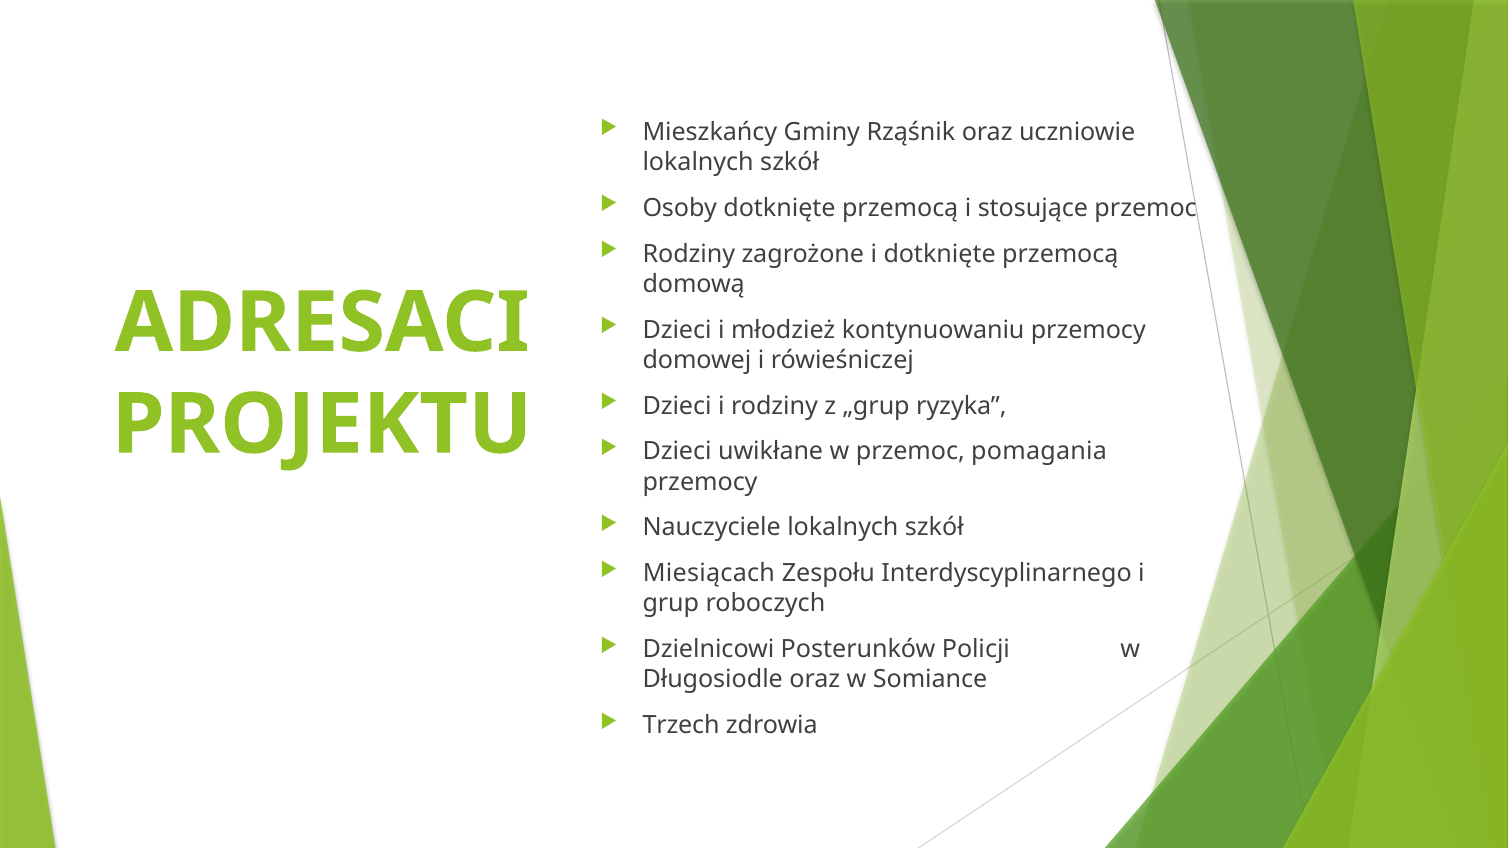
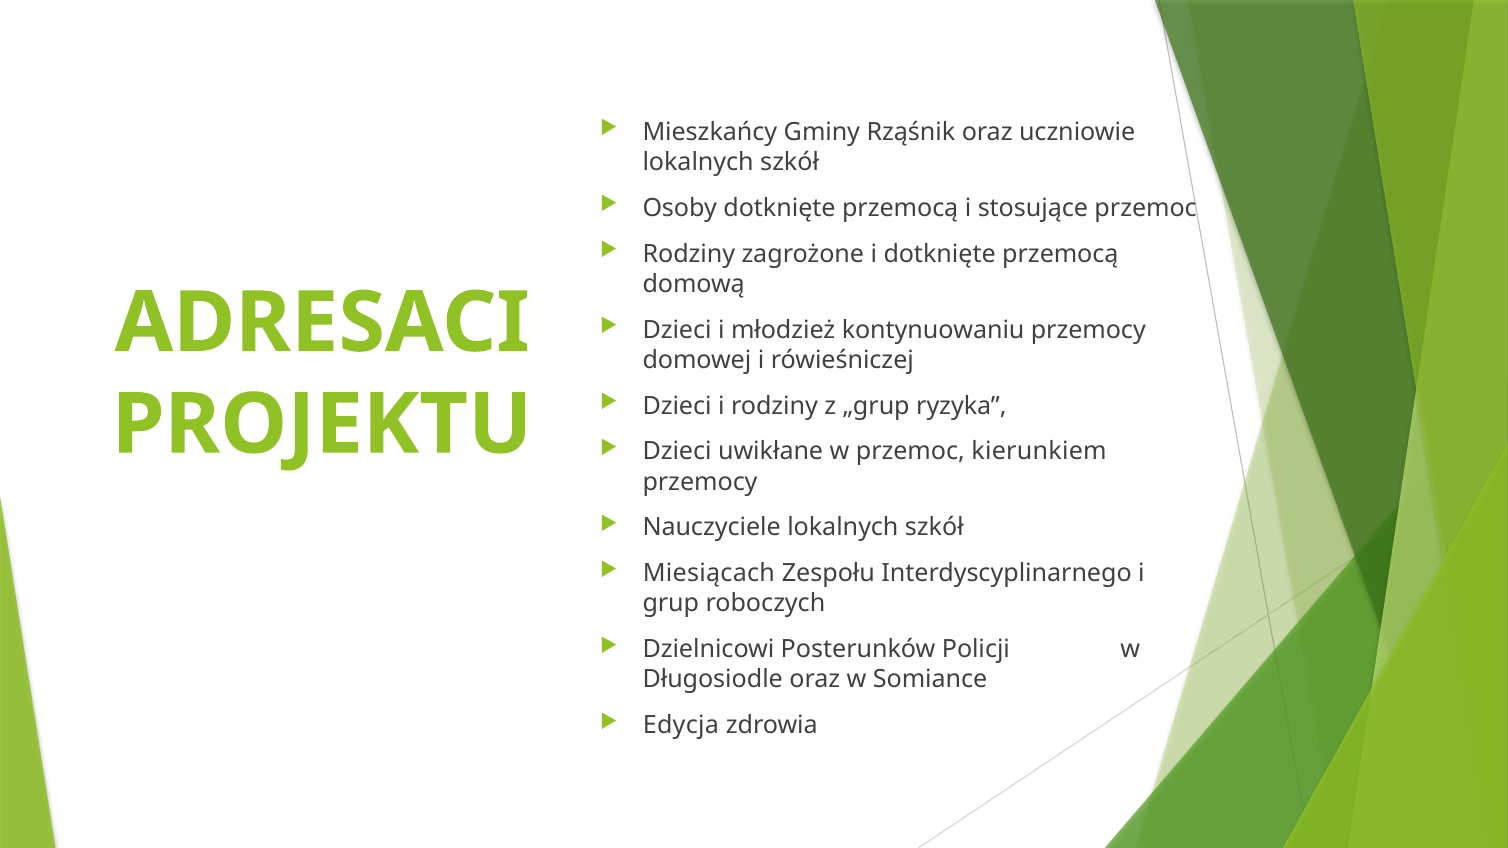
pomagania: pomagania -> kierunkiem (1039, 452)
Trzech: Trzech -> Edycja (681, 726)
